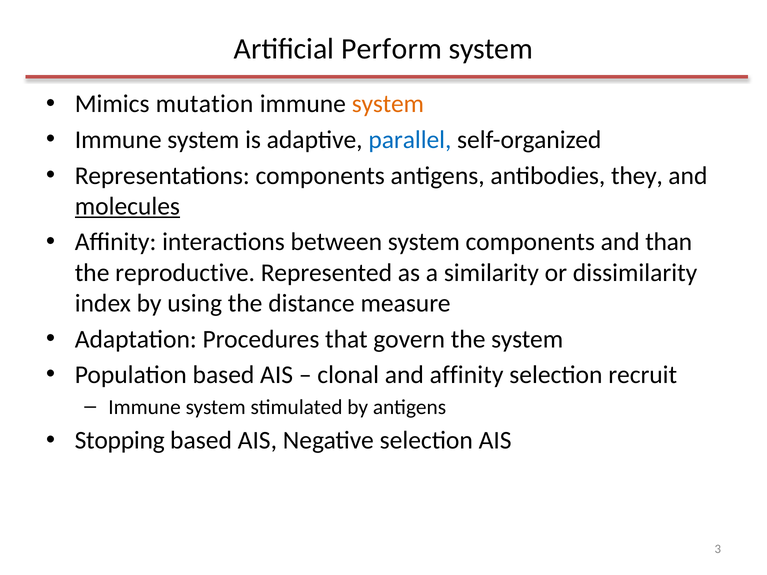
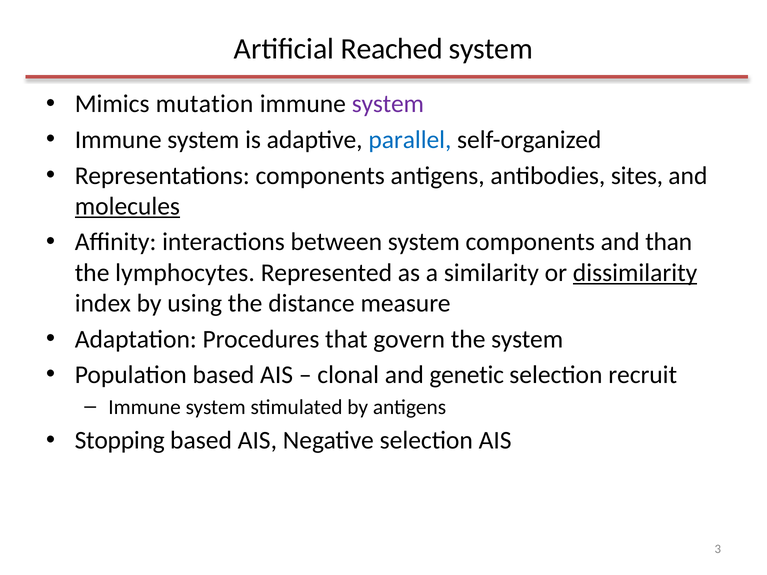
Perform: Perform -> Reached (392, 49)
system colour: orange -> purple (388, 104)
they: they -> sites (637, 176)
reproductive: reproductive -> lymphocytes (185, 273)
dissimilarity underline: none -> present (635, 273)
and affinity: affinity -> genetic (467, 375)
